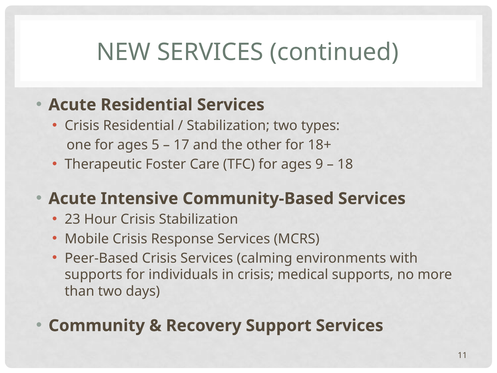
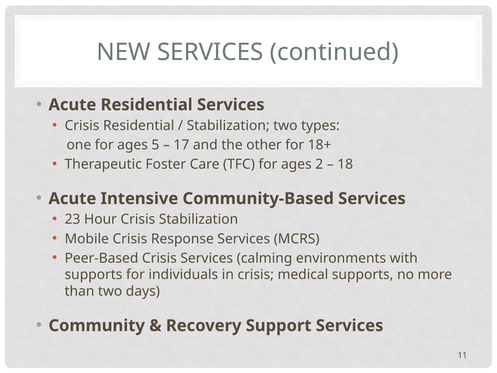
9: 9 -> 2 (319, 164)
